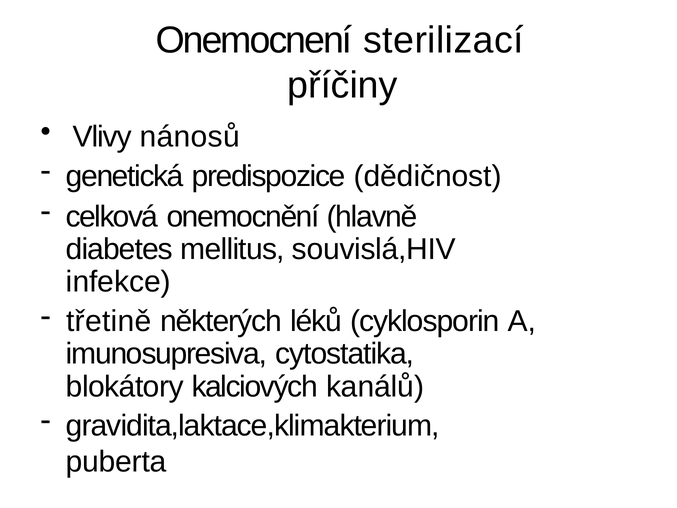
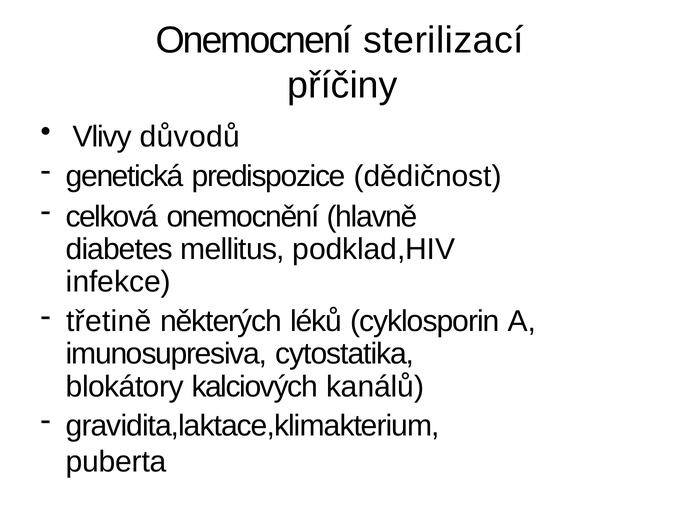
nánosů: nánosů -> důvodů (190, 137)
souvislá,HIV: souvislá,HIV -> podklad,HIV (374, 249)
